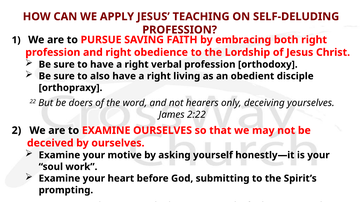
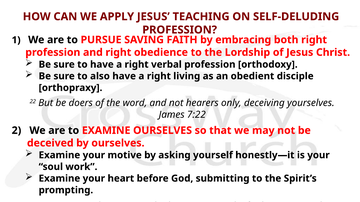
2:22: 2:22 -> 7:22 (196, 115)
